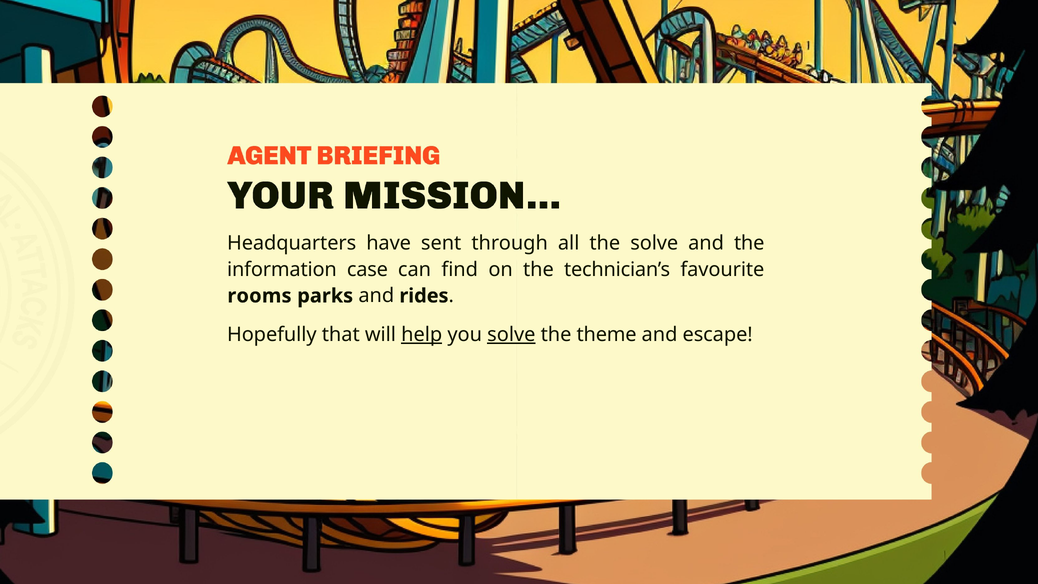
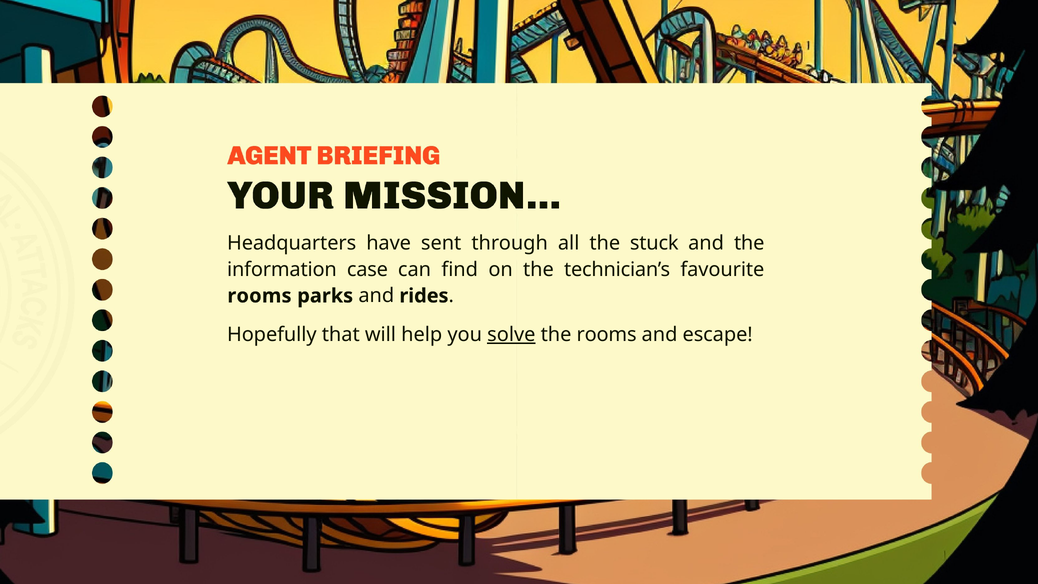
the solve: solve -> stuck (654, 243)
help underline: present -> none (422, 335)
the theme: theme -> rooms (607, 335)
